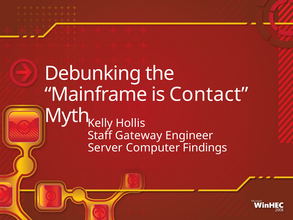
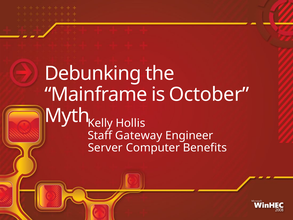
Contact: Contact -> October (209, 94)
Findings: Findings -> Benefits (205, 148)
